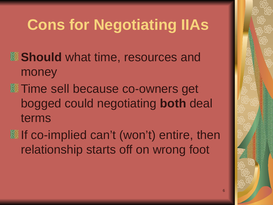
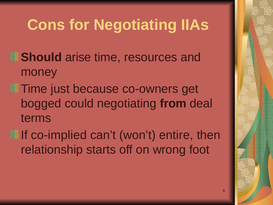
what: what -> arise (78, 57)
sell: sell -> just (60, 89)
both: both -> from (173, 103)
